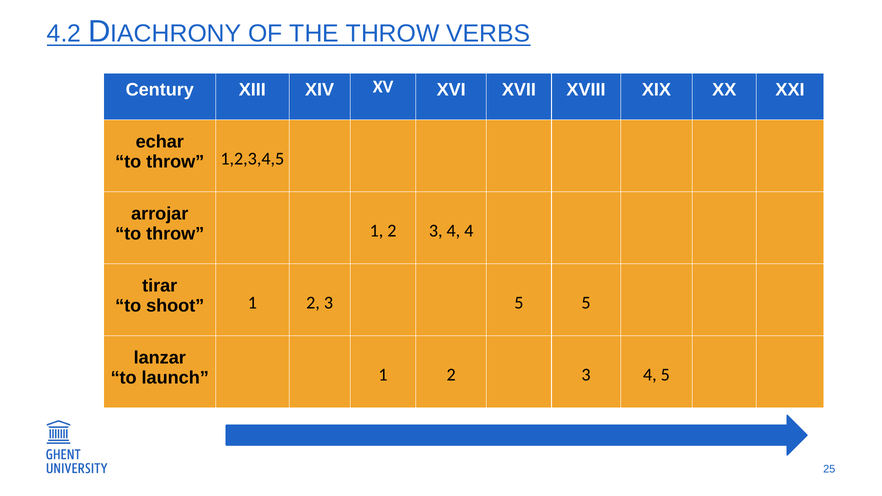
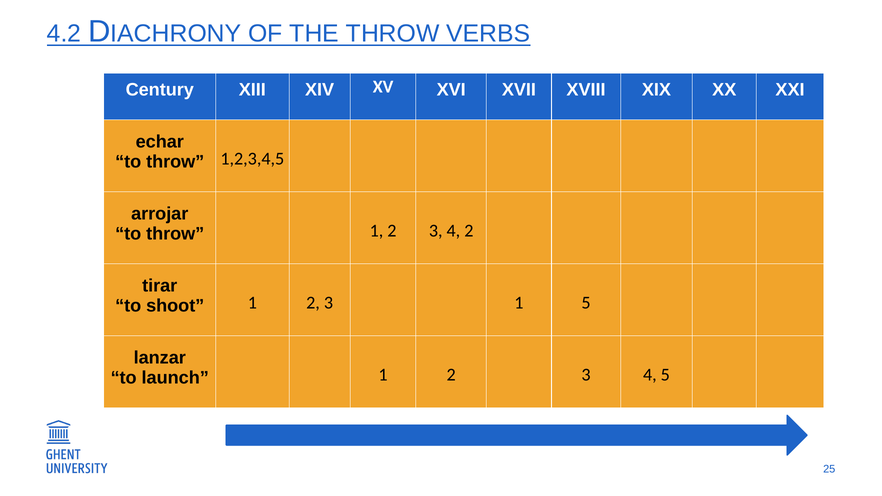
4 4: 4 -> 2 (469, 231)
3 5: 5 -> 1 (519, 303)
